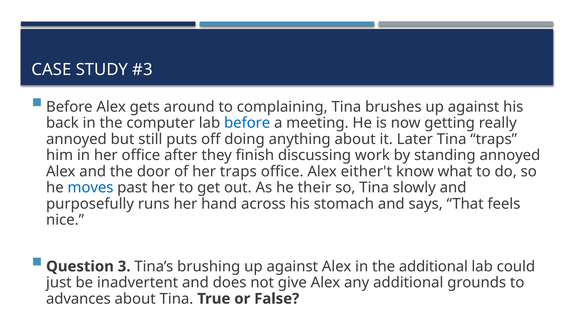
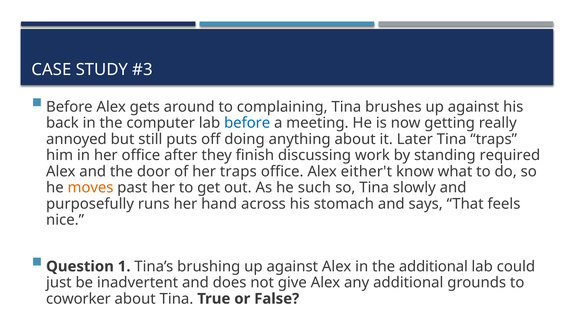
standing annoyed: annoyed -> required (510, 155)
moves colour: blue -> orange (91, 188)
their: their -> such (314, 188)
3: 3 -> 1 (124, 266)
advances: advances -> coworker (78, 299)
